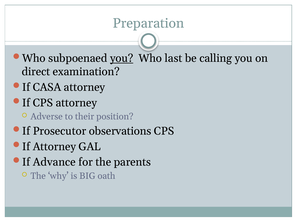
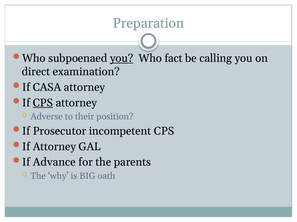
last: last -> fact (174, 59)
CPS underline: none -> present (43, 103)
observations: observations -> incompetent (120, 131)
